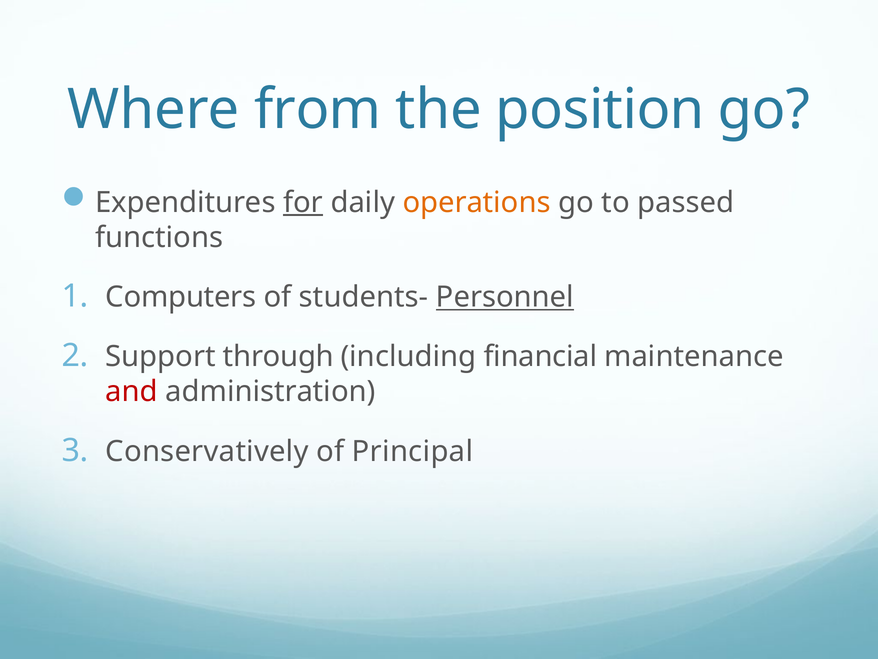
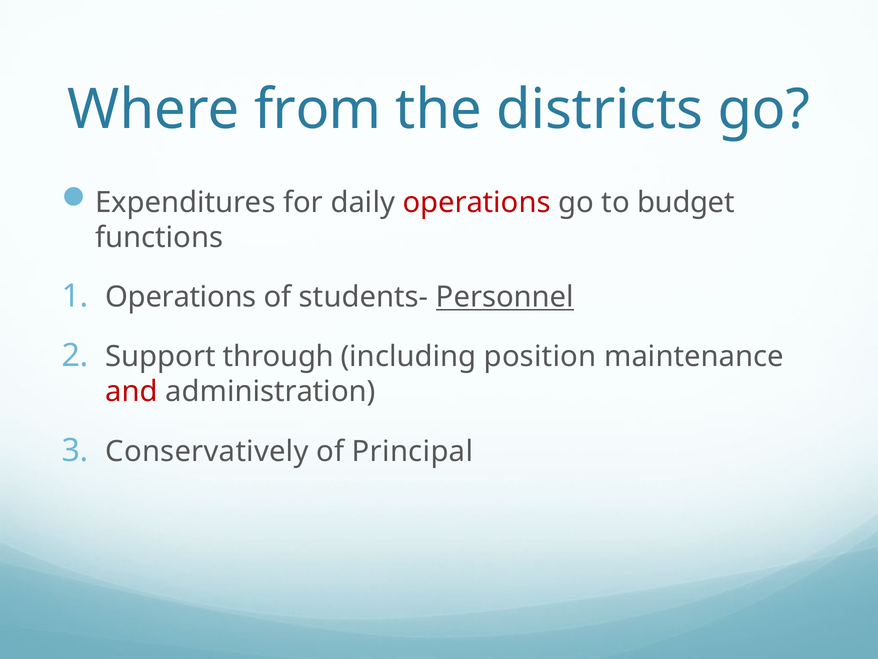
position: position -> districts (600, 110)
for underline: present -> none (303, 202)
operations colour: orange -> red (477, 202)
passed: passed -> budget (686, 202)
Computers: Computers -> Operations (181, 297)
financial: financial -> position (540, 356)
